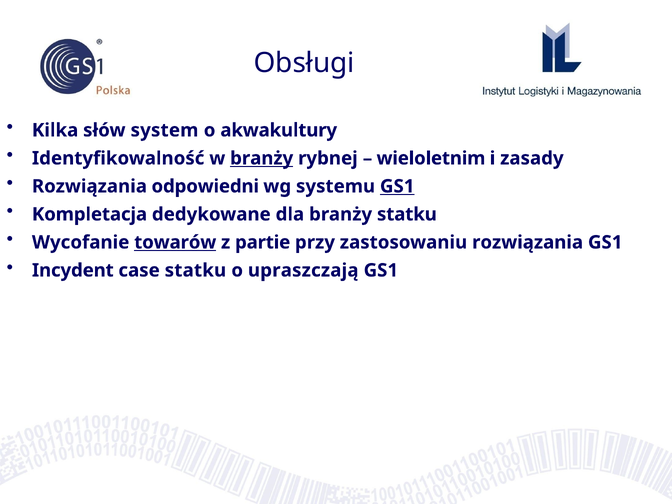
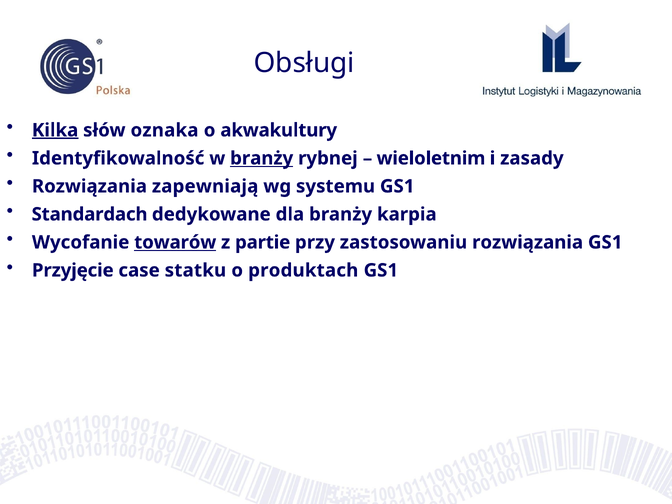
Kilka underline: none -> present (55, 130)
system: system -> oznaka (164, 130)
odpowiedni: odpowiedni -> zapewniają (205, 186)
GS1 underline: present -> none (397, 186)
Kompletacja: Kompletacja -> Standardach (90, 214)
branży statku: statku -> karpia (407, 214)
Incydent: Incydent -> Przyjęcie (73, 270)
upraszczają: upraszczają -> produktach (303, 270)
